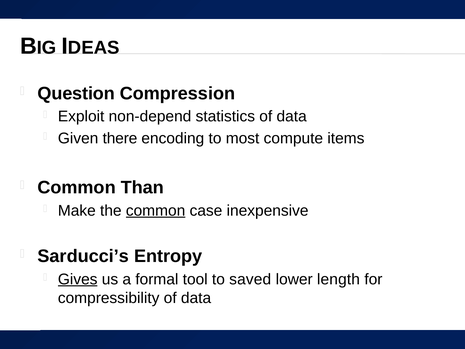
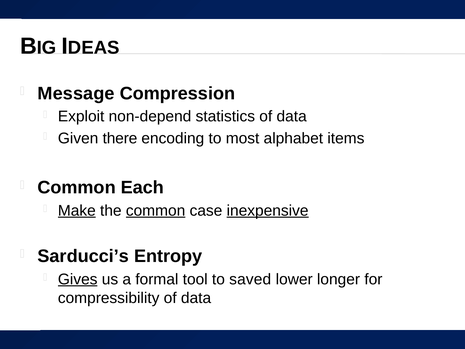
Question: Question -> Message (76, 93)
compute: compute -> alphabet (293, 138)
Than: Than -> Each (142, 187)
Make underline: none -> present (77, 210)
inexpensive underline: none -> present (268, 210)
length: length -> longer (339, 279)
